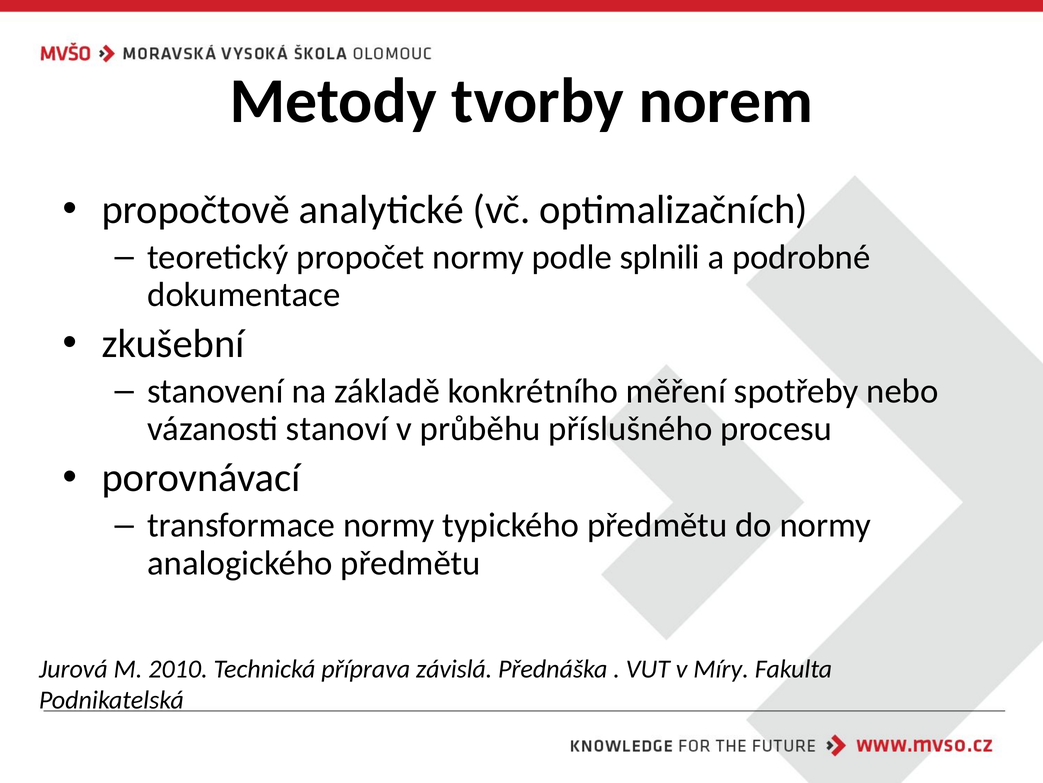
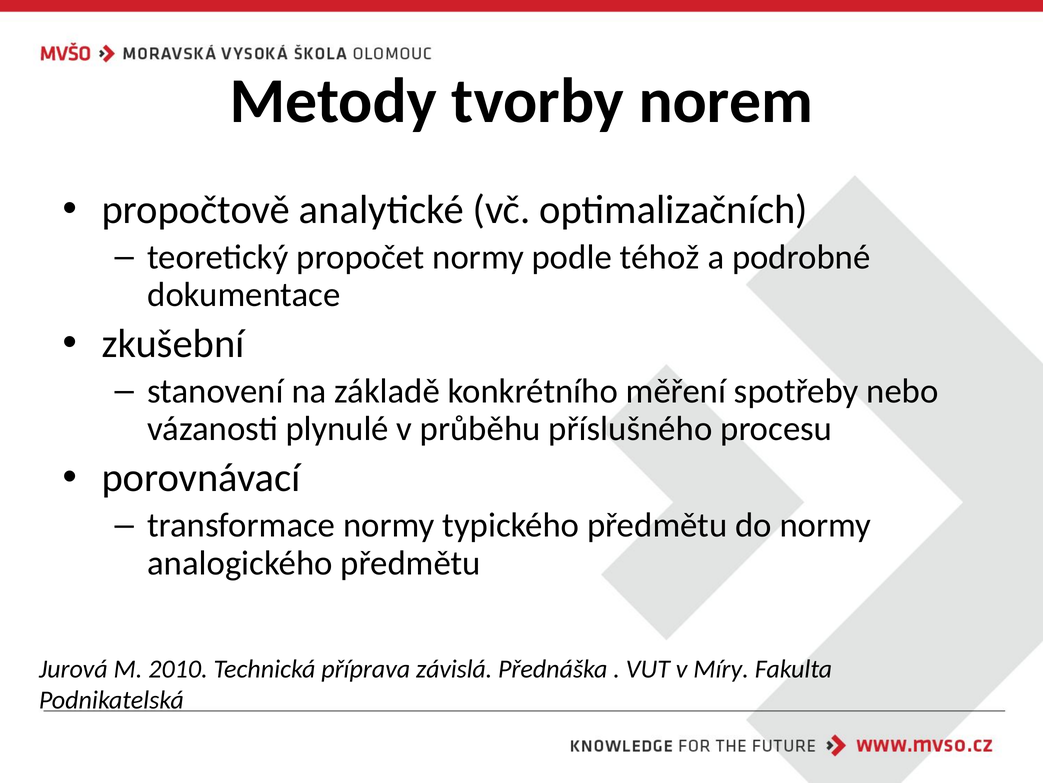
splnili: splnili -> téhož (660, 257)
stanoví: stanoví -> plynulé (337, 429)
